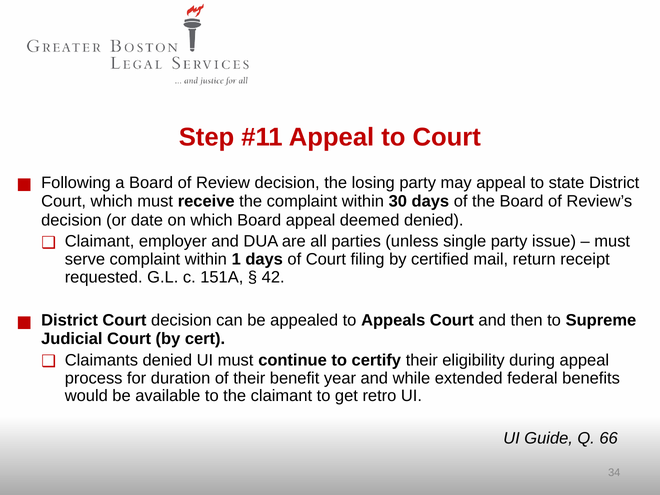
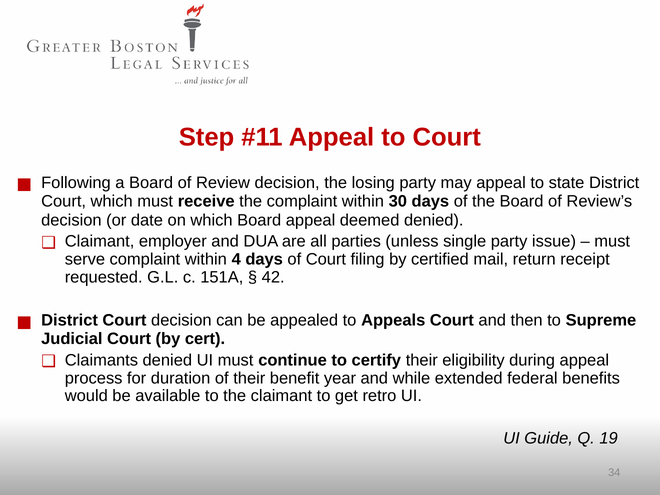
1: 1 -> 4 (236, 259)
66: 66 -> 19 (609, 438)
